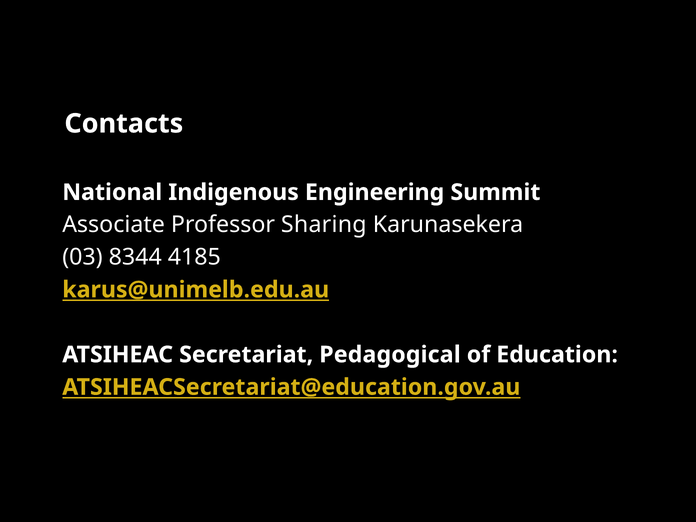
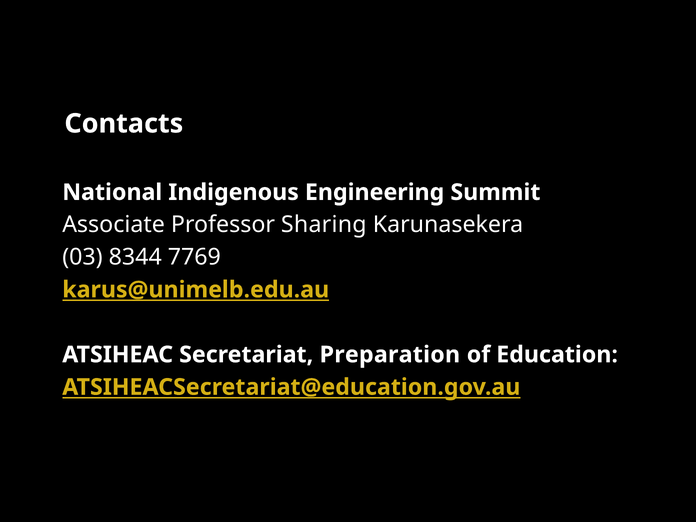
4185: 4185 -> 7769 (194, 257)
Pedagogical: Pedagogical -> Preparation (390, 355)
